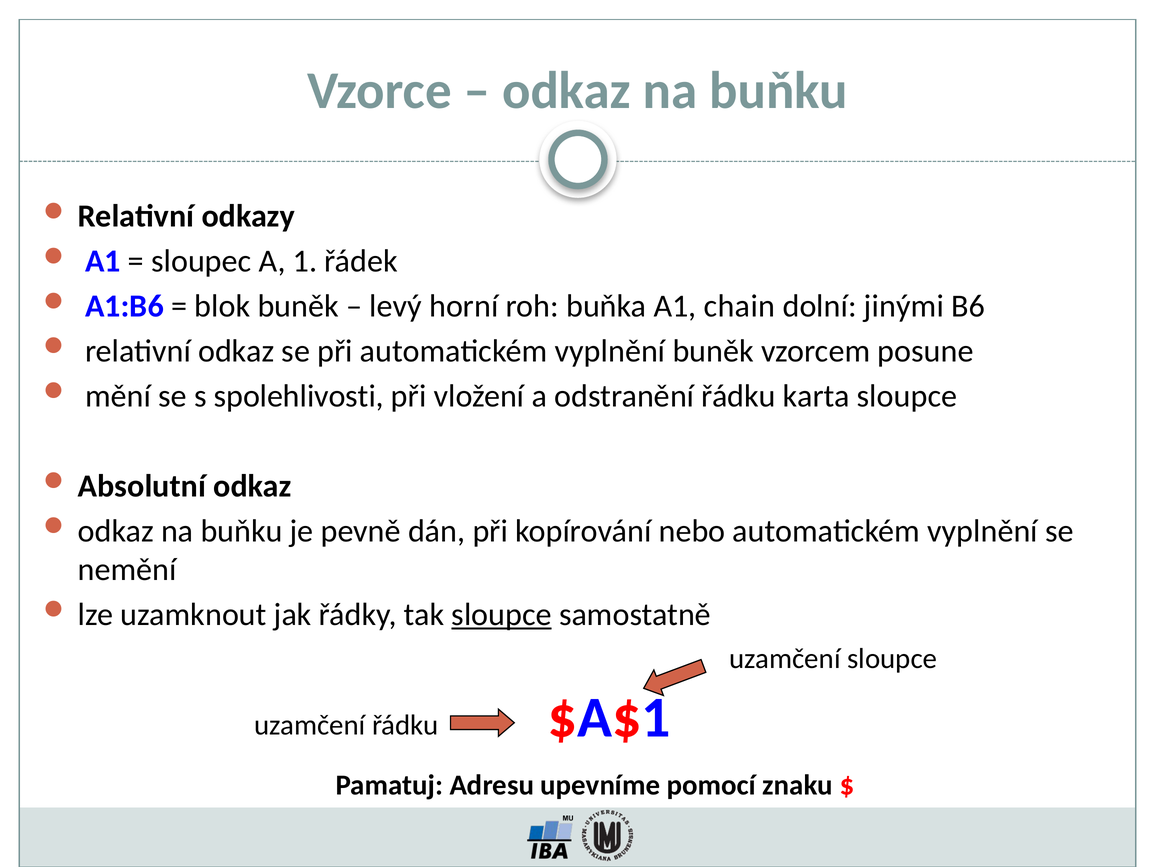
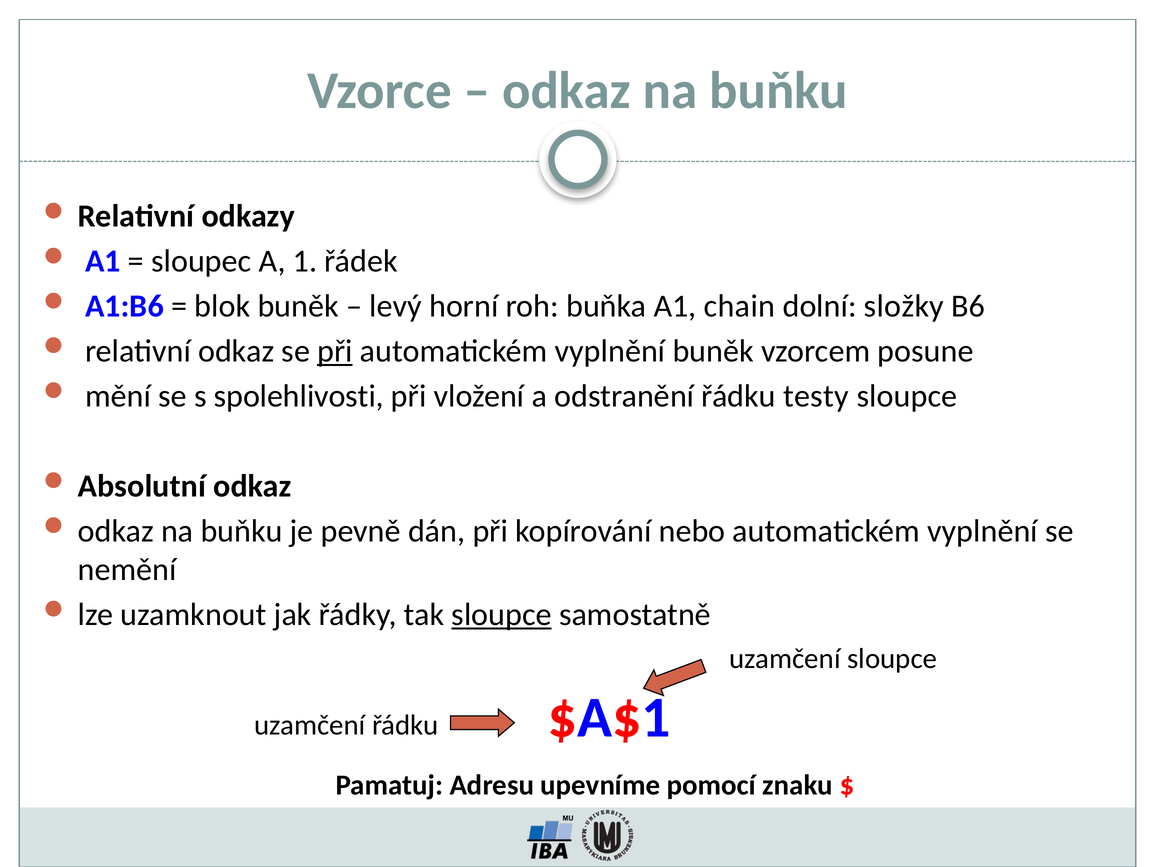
jinými: jinými -> složky (904, 306)
při underline: none -> present (335, 351)
karta: karta -> testy (816, 396)
